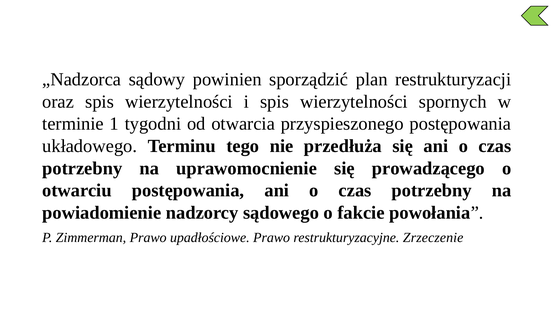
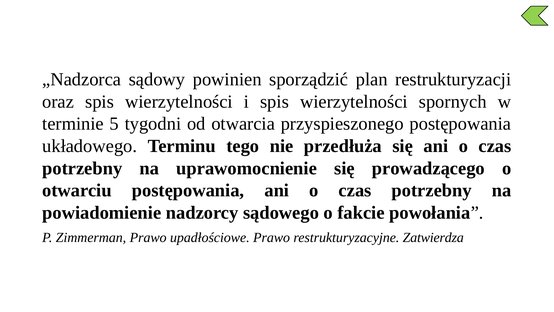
1: 1 -> 5 (114, 124)
Zrzeczenie: Zrzeczenie -> Zatwierdza (433, 237)
